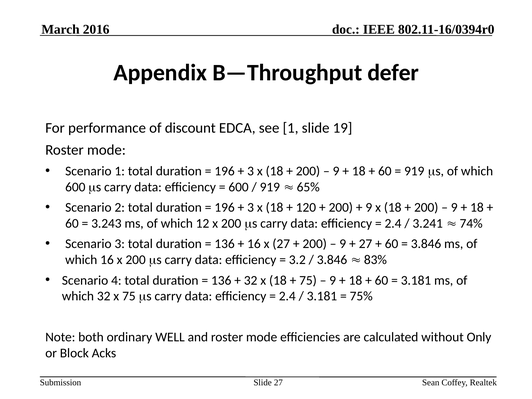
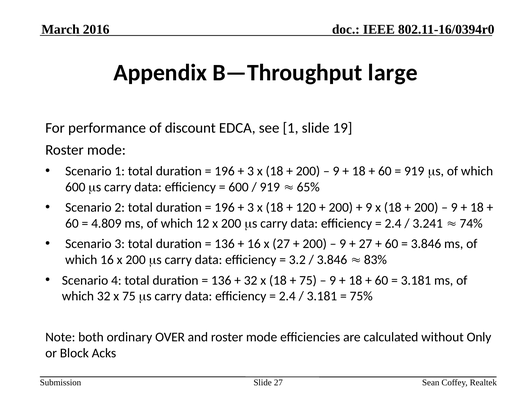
defer: defer -> large (393, 73)
3.243: 3.243 -> 4.809 (106, 224)
WELL: WELL -> OVER (170, 337)
